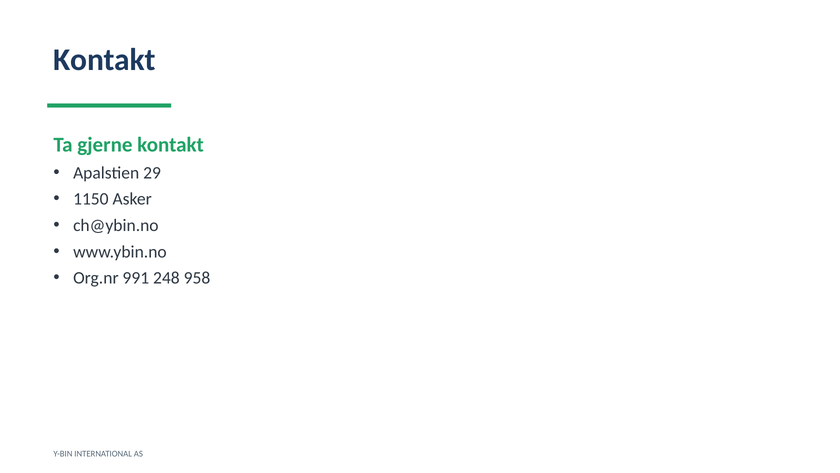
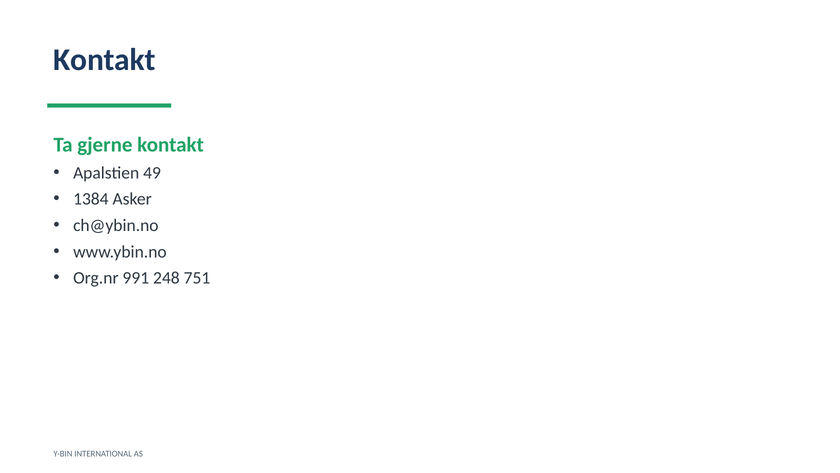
29: 29 -> 49 (152, 173)
1150: 1150 -> 1384 (91, 199)
958: 958 -> 751 (197, 278)
